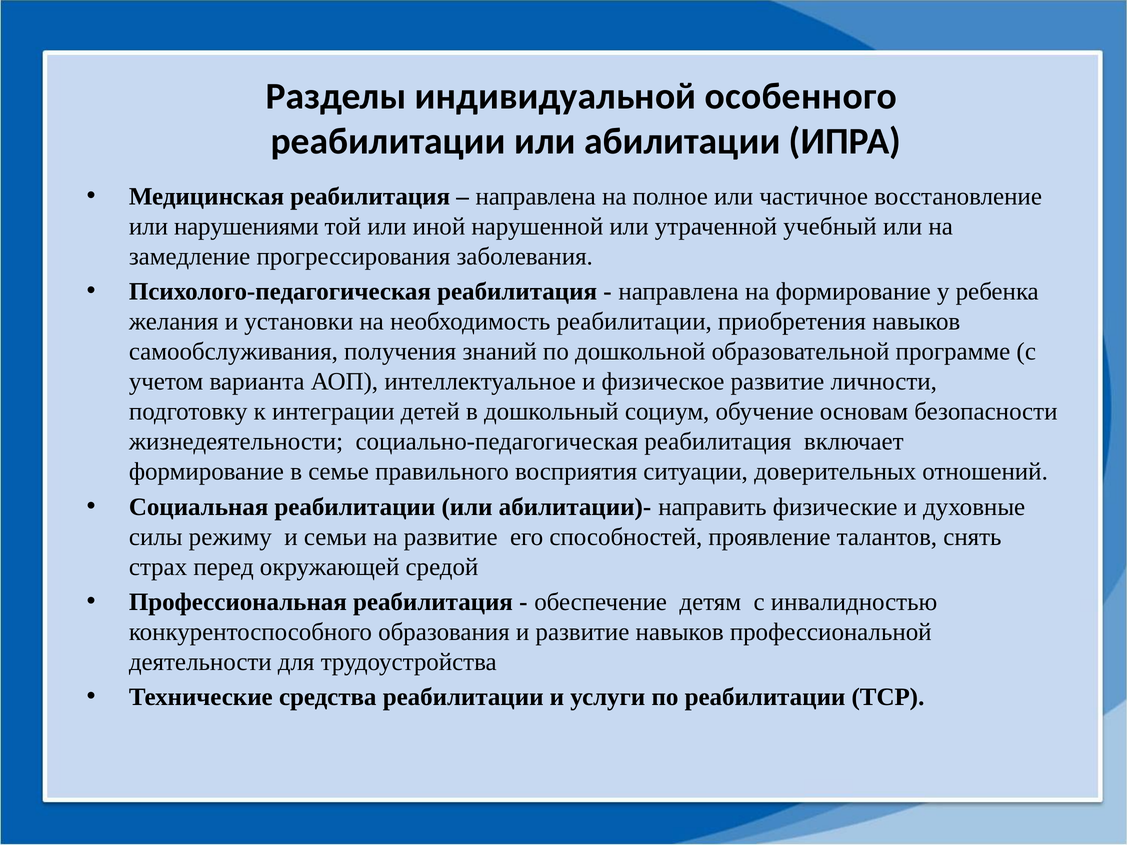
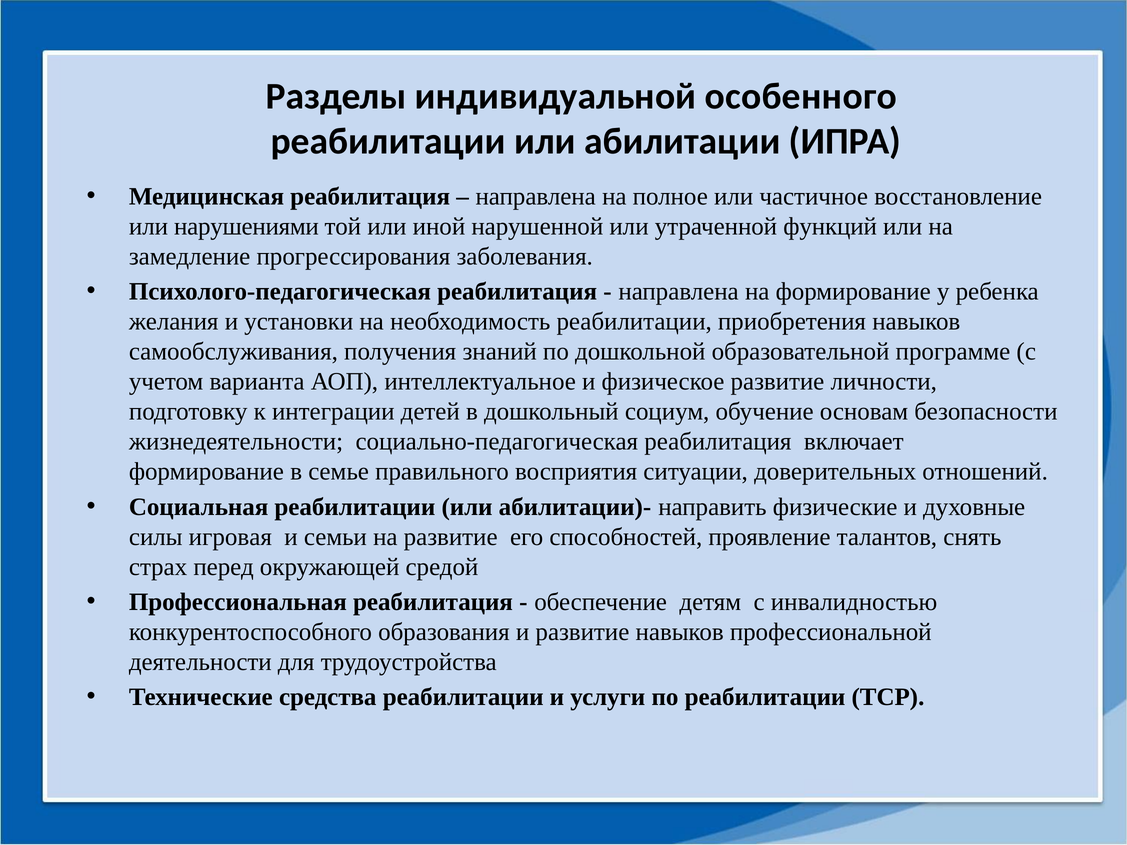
учебный: учебный -> функций (830, 227)
режиму: режиму -> игровая (230, 537)
